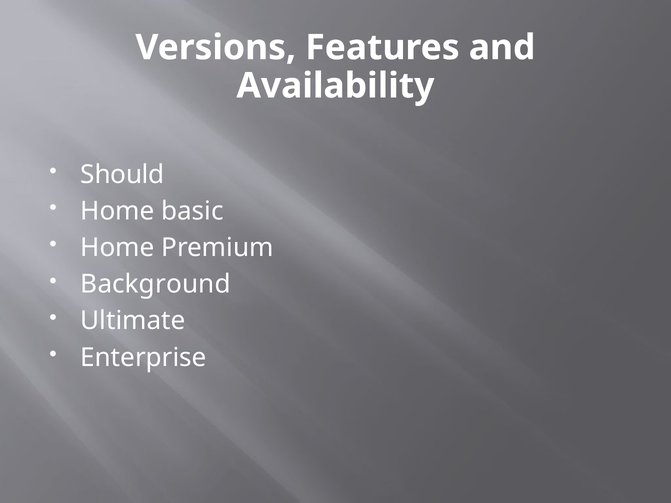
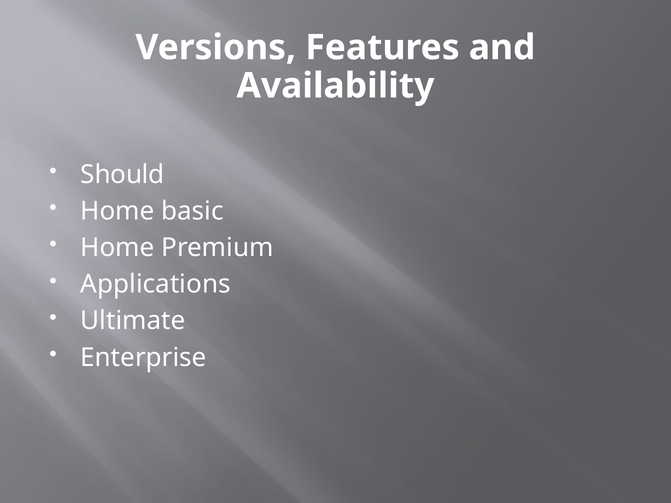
Background: Background -> Applications (156, 284)
